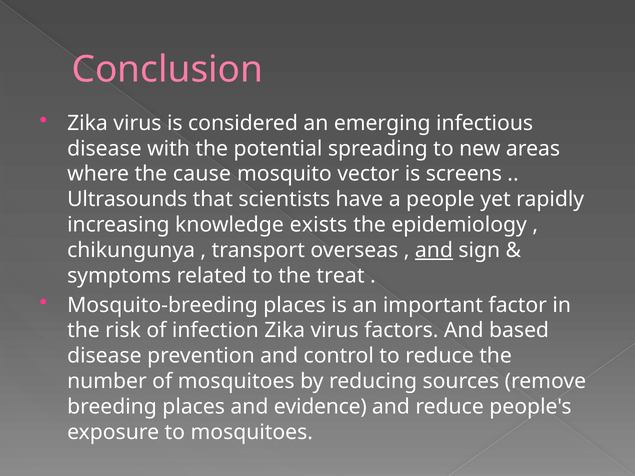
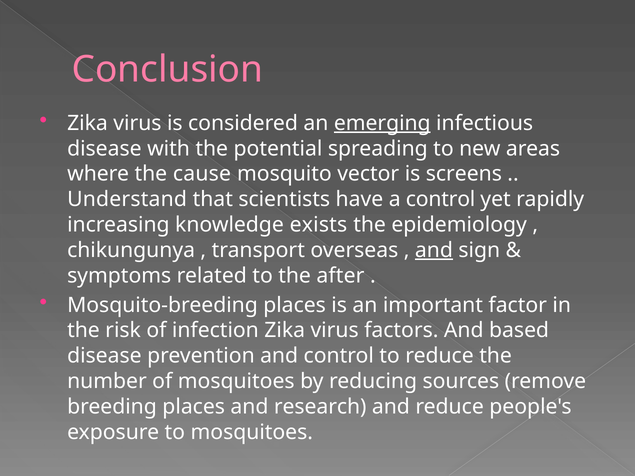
emerging underline: none -> present (382, 123)
Ultrasounds: Ultrasounds -> Understand (127, 199)
a people: people -> control (441, 199)
treat: treat -> after (340, 276)
evidence: evidence -> research (320, 407)
